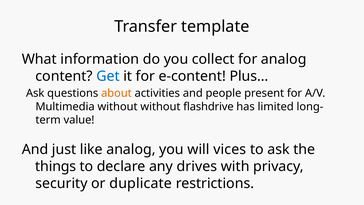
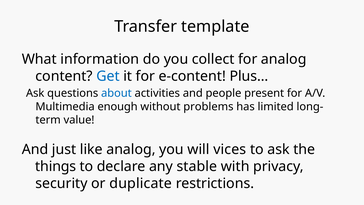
about colour: orange -> blue (116, 93)
Multimedia without: without -> enough (118, 106)
flashdrive: flashdrive -> problems (208, 106)
drives: drives -> stable (197, 166)
